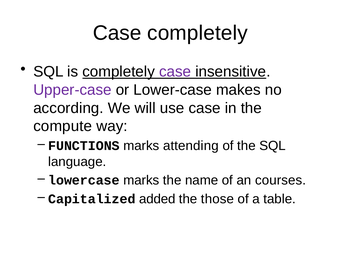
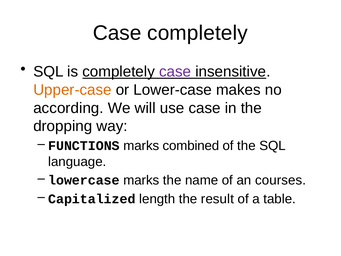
Upper-case colour: purple -> orange (72, 90)
compute: compute -> dropping (63, 126)
attending: attending -> combined (191, 146)
added: added -> length (157, 199)
those: those -> result (217, 199)
